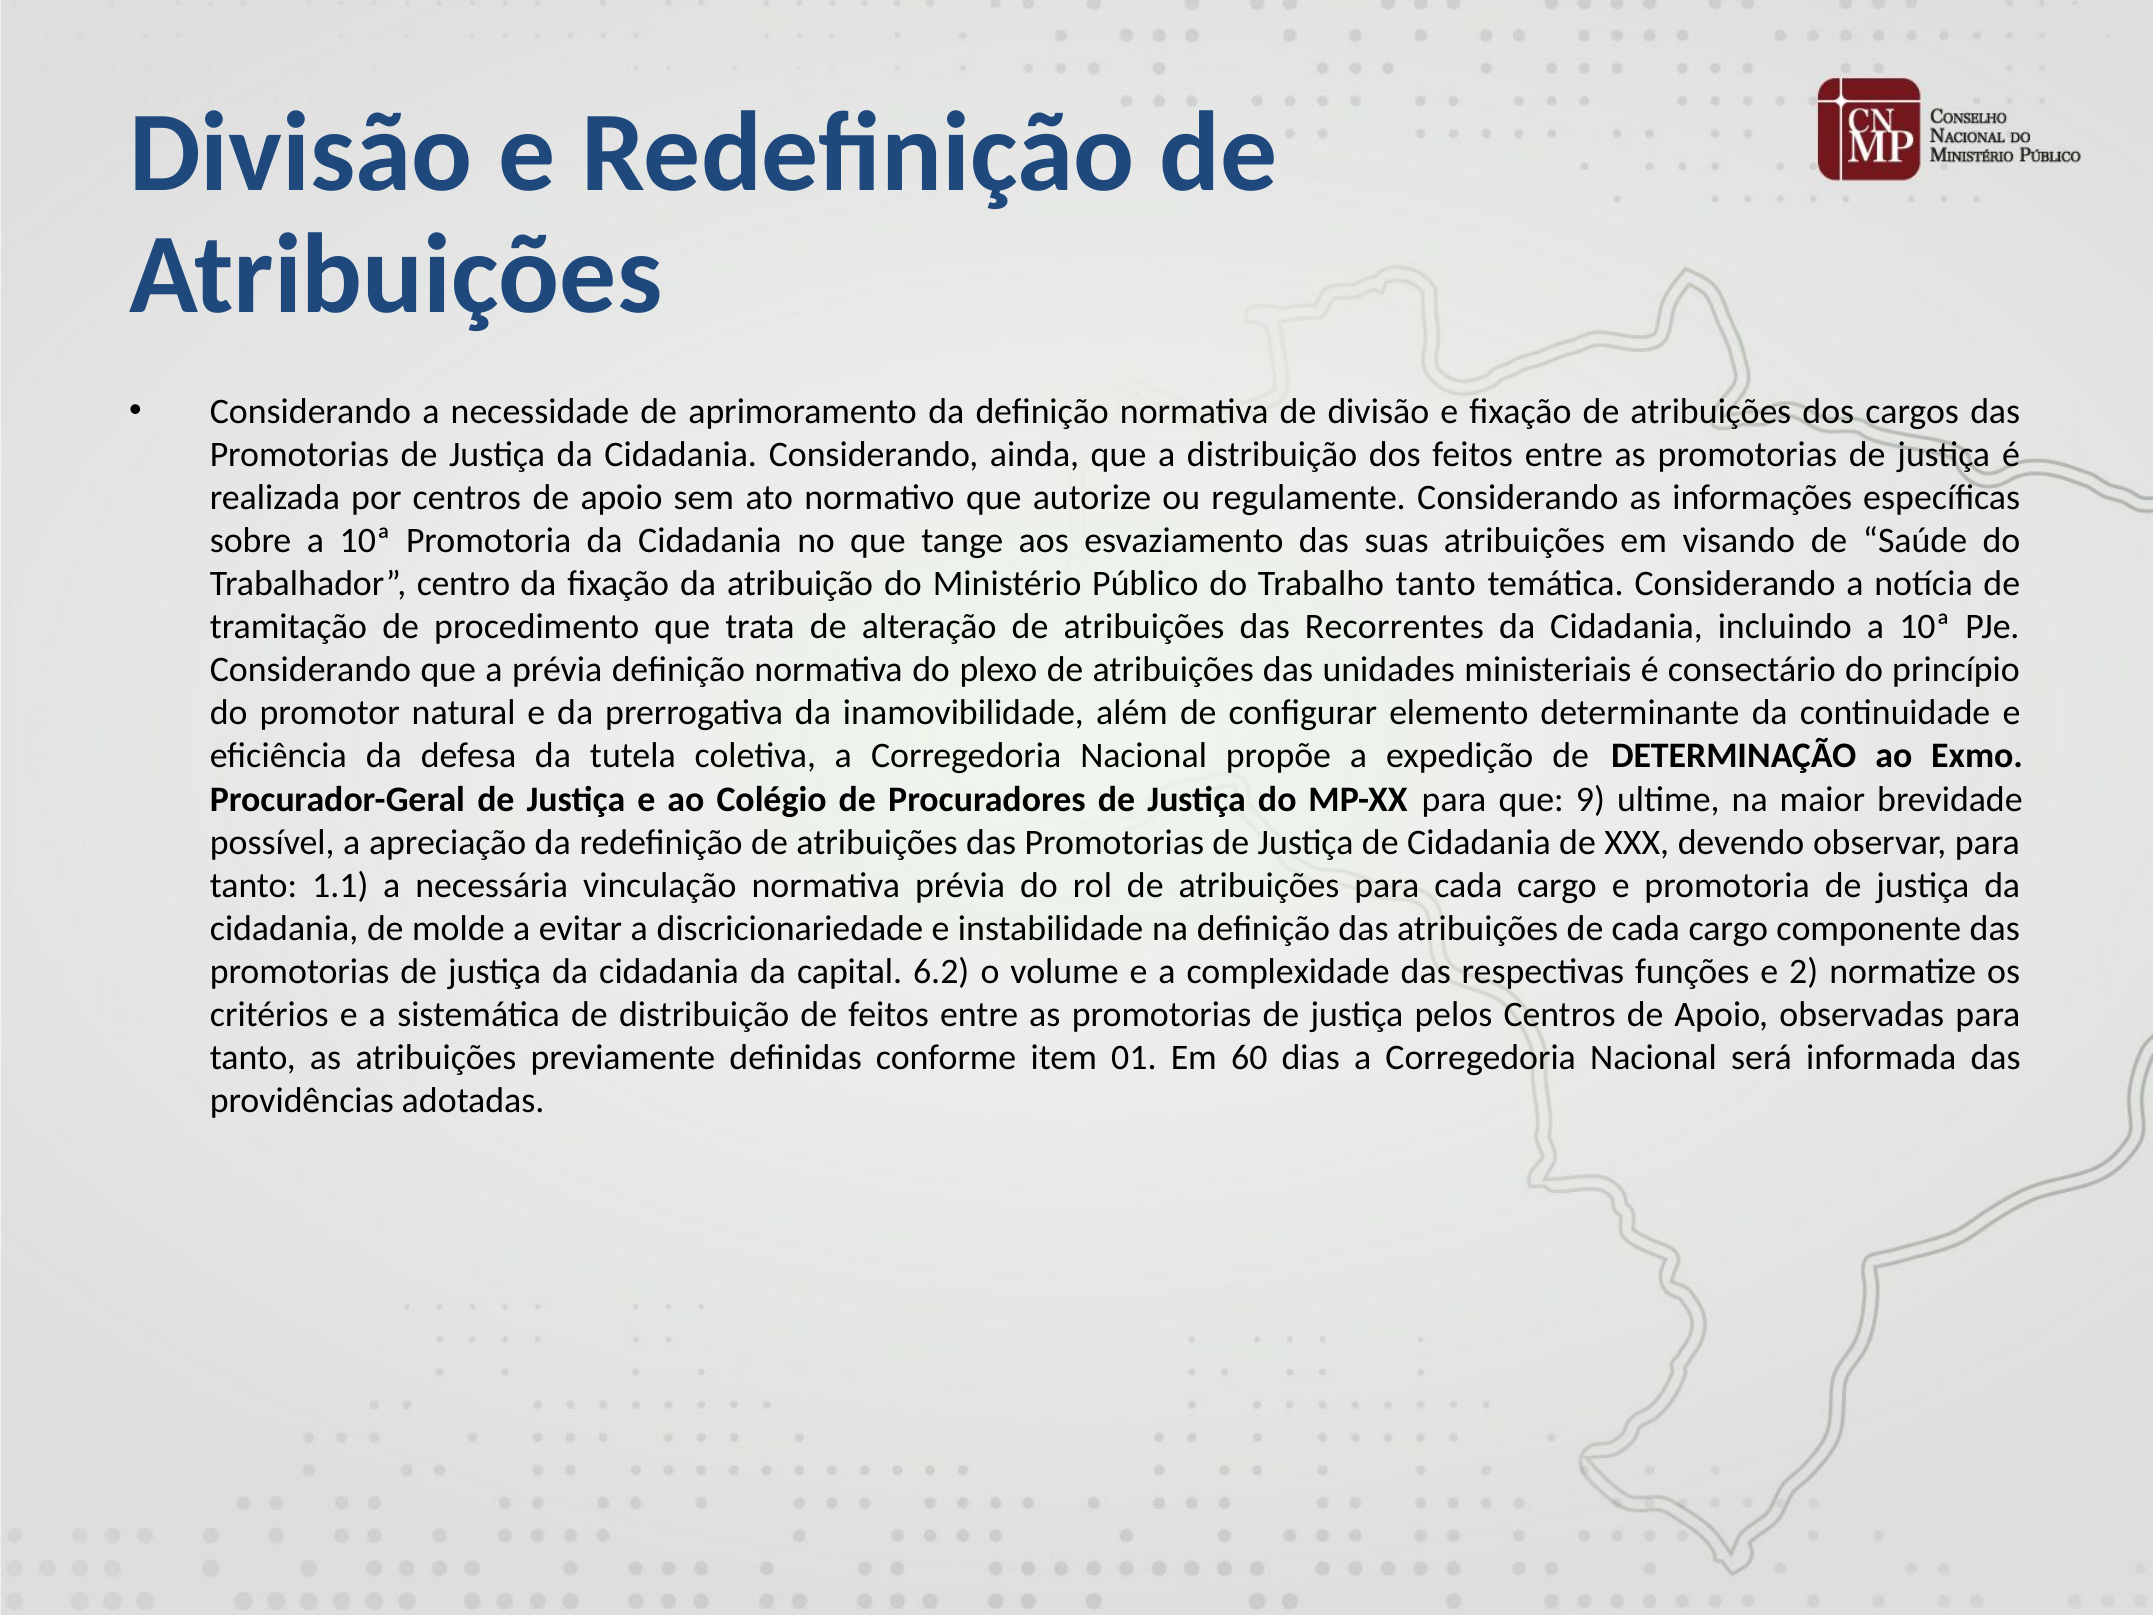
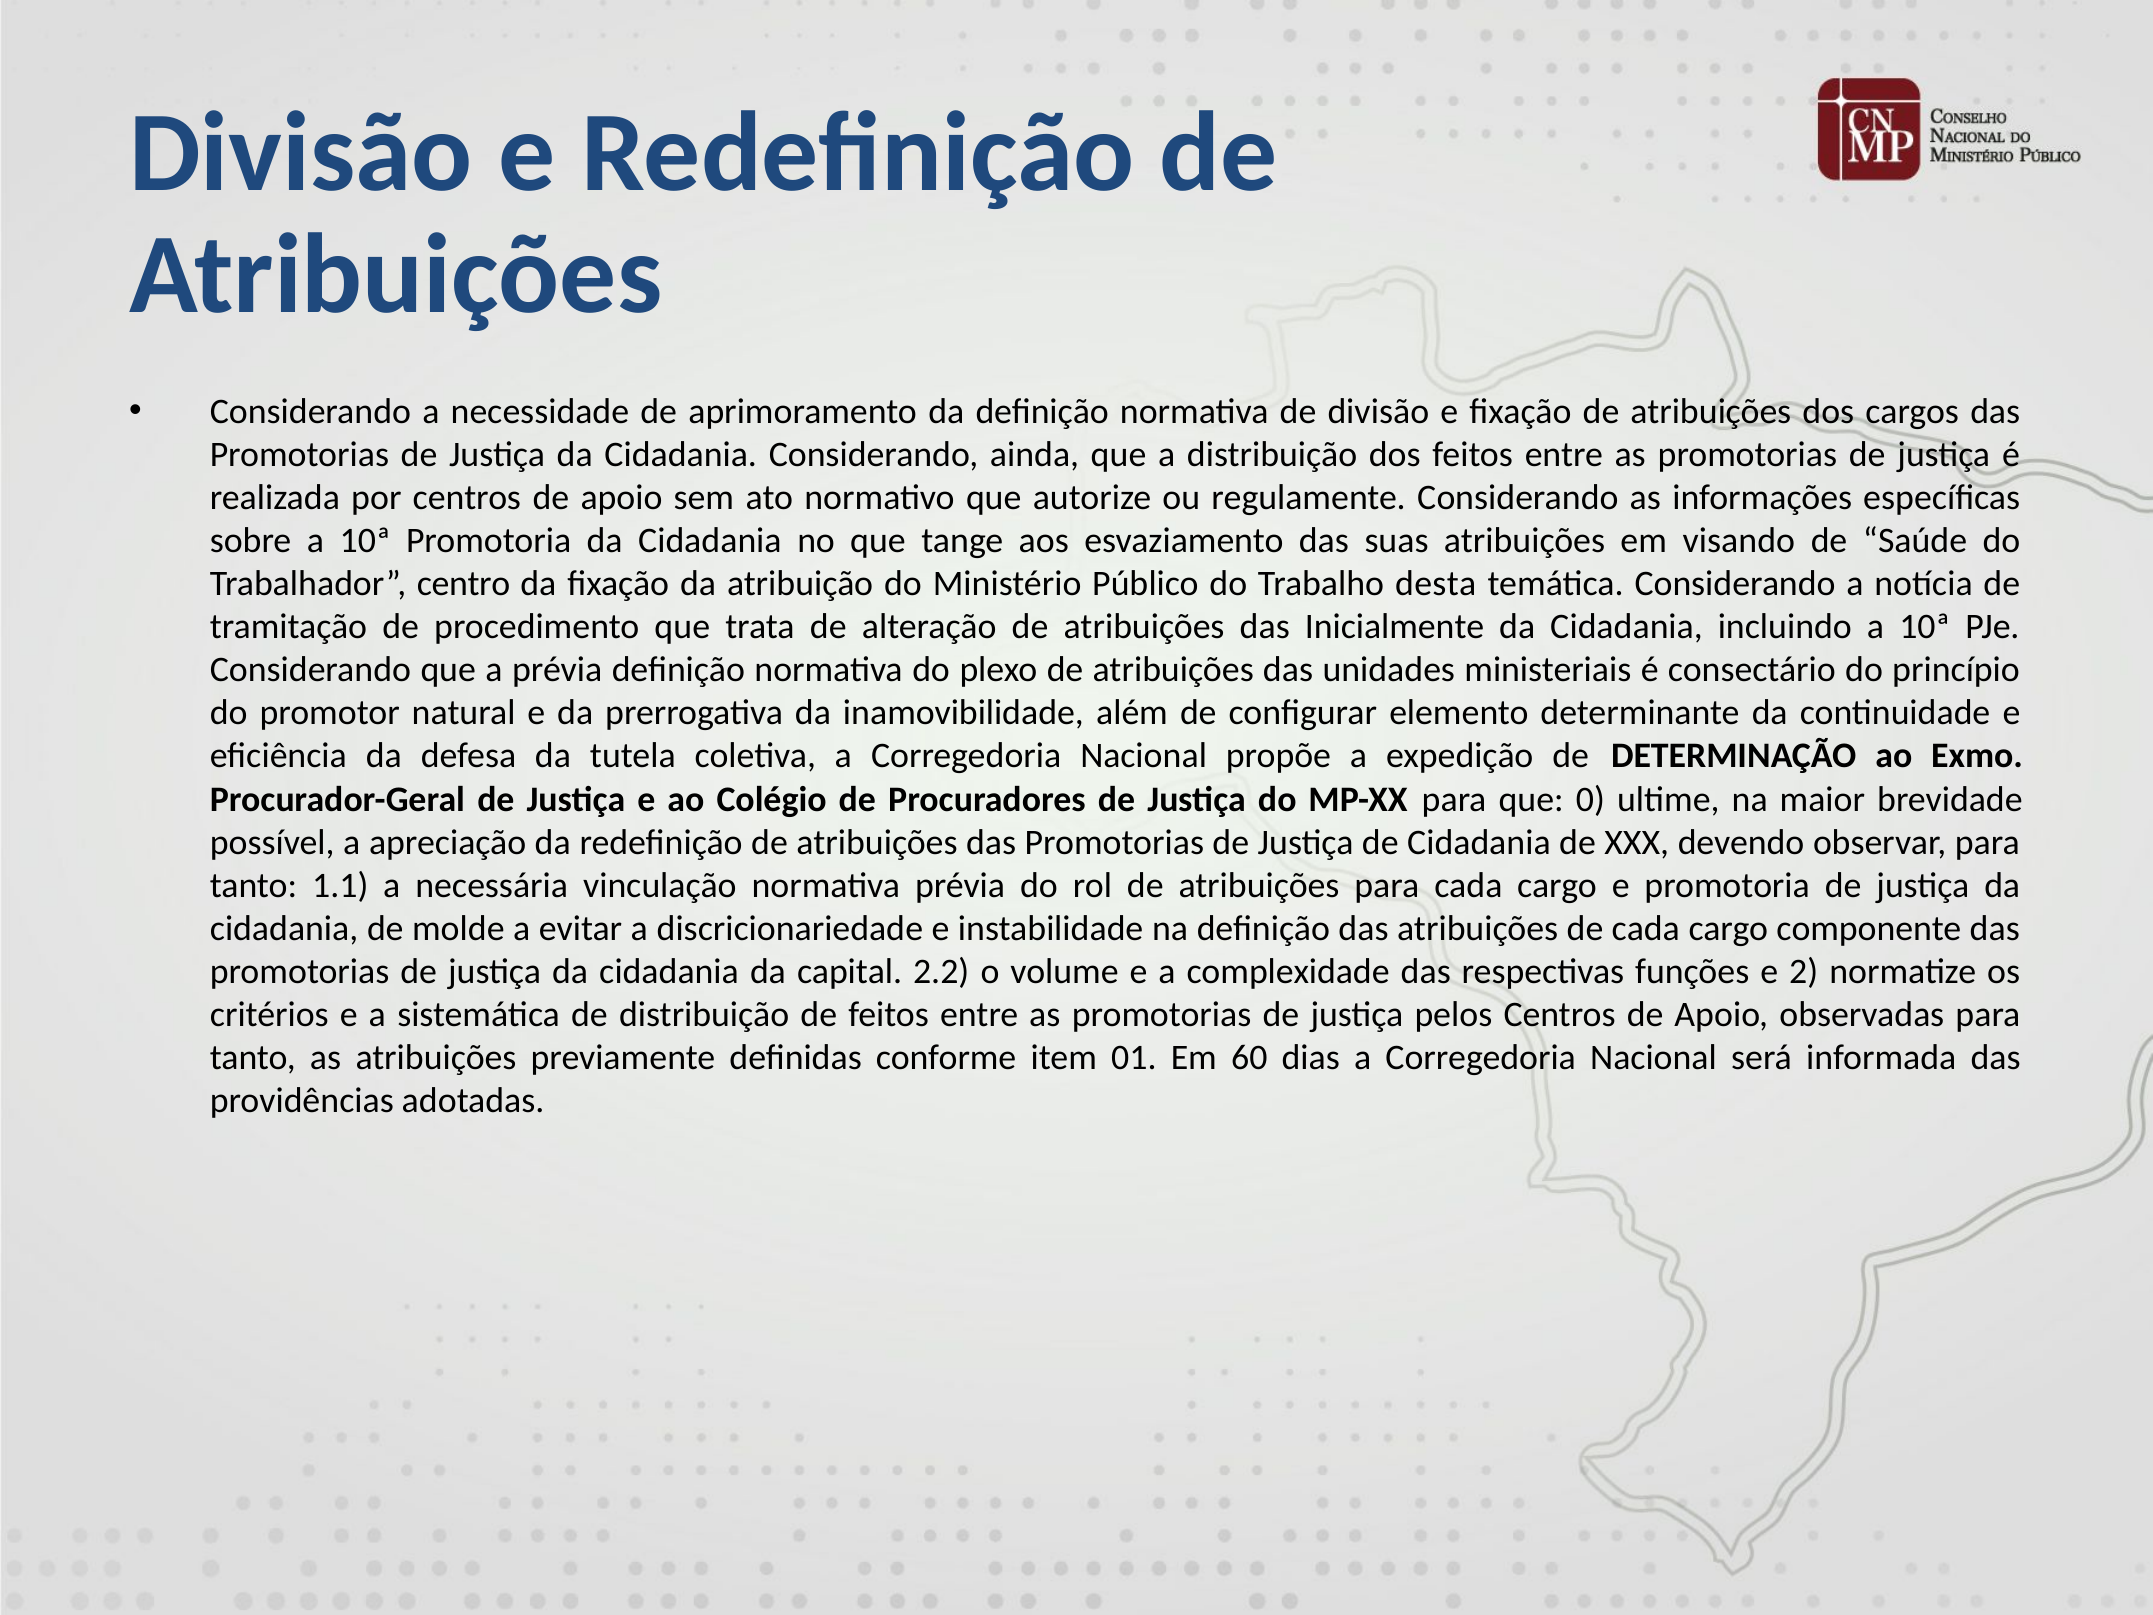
Trabalho tanto: tanto -> desta (1436, 584)
Recorrentes: Recorrentes -> Inicialmente (1395, 627)
9: 9 -> 0 (1590, 799)
6.2: 6.2 -> 2.2 (941, 971)
